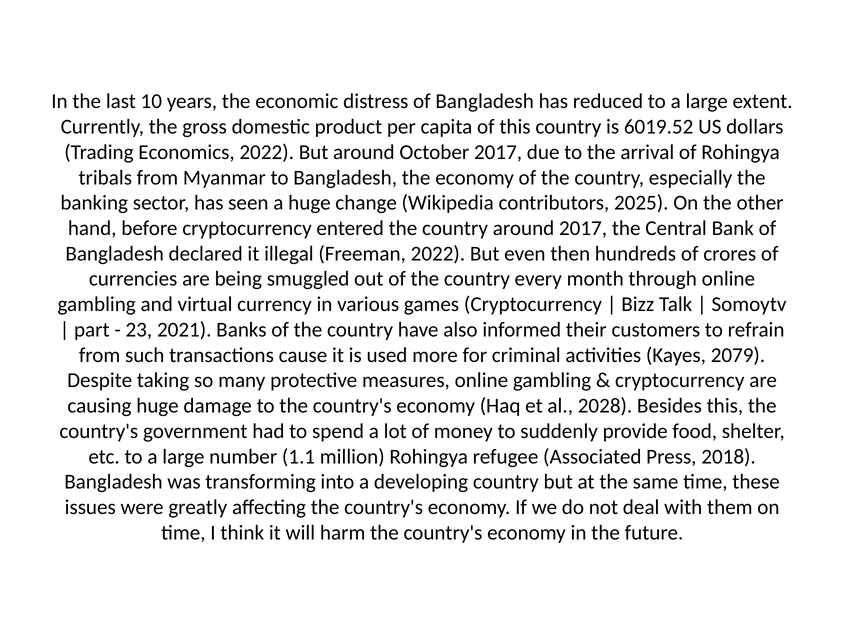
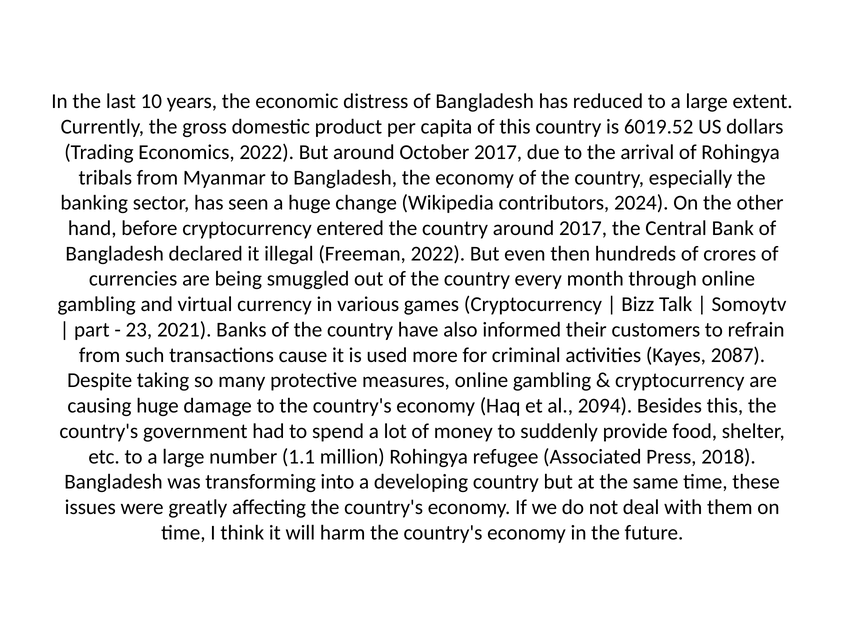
2025: 2025 -> 2024 (641, 203)
2079: 2079 -> 2087 (738, 355)
2028: 2028 -> 2094 (605, 406)
